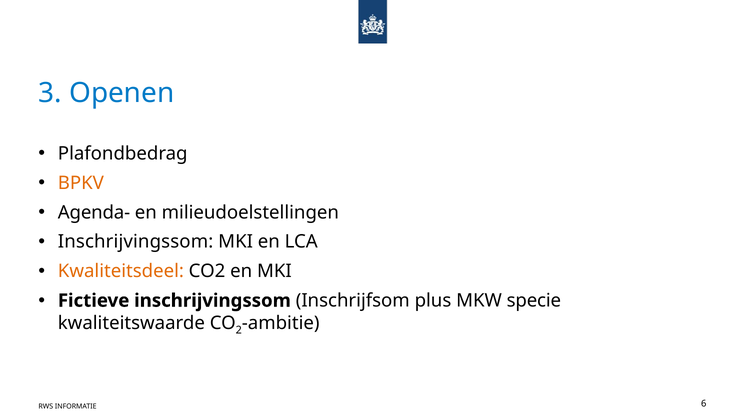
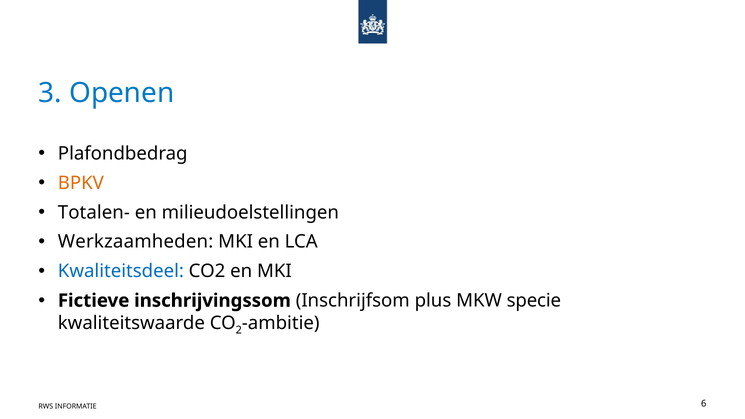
Agenda-: Agenda- -> Totalen- (94, 212)
Inschrijvingssom: Inschrijvingssom -> Werkzaamheden (136, 242)
Kwaliteitsdeel colour: orange -> blue (121, 271)
